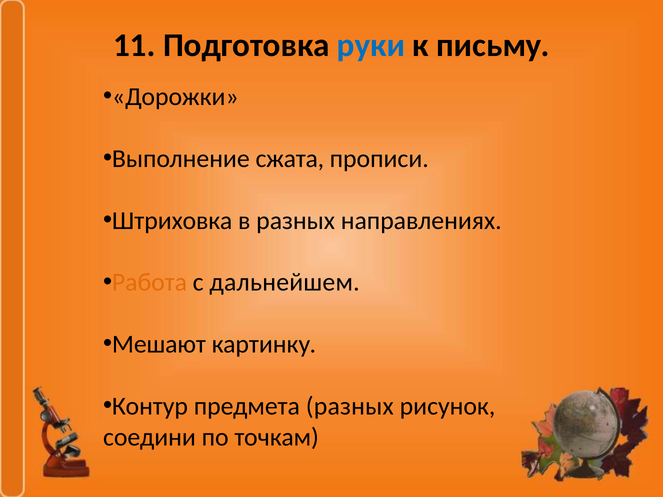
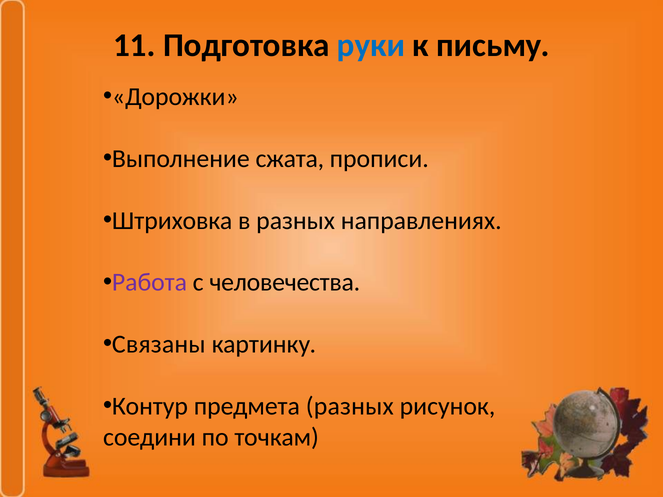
Работа colour: orange -> purple (150, 283)
дальнейшем: дальнейшем -> человечества (285, 283)
Мешают: Мешают -> Связаны (159, 344)
